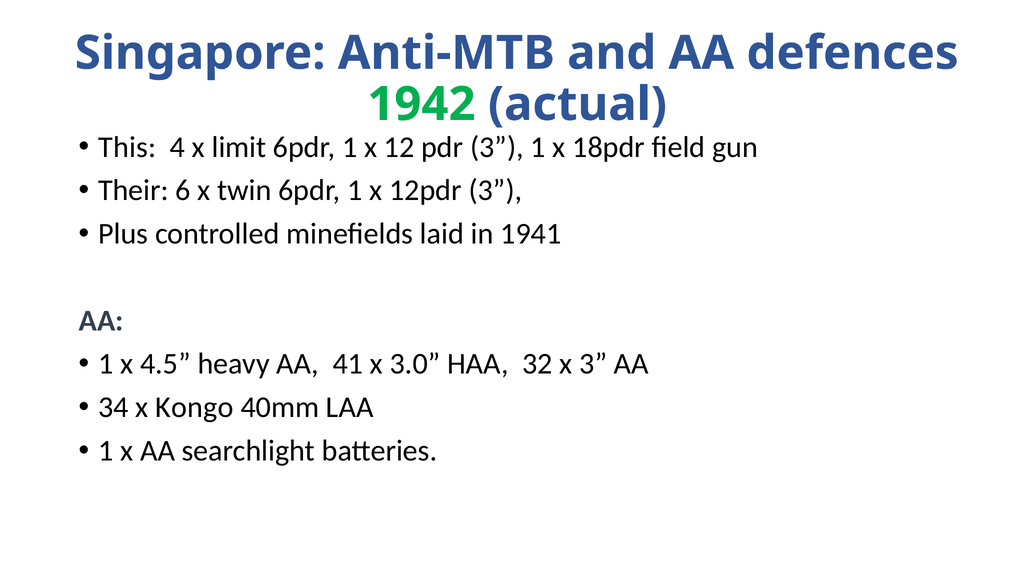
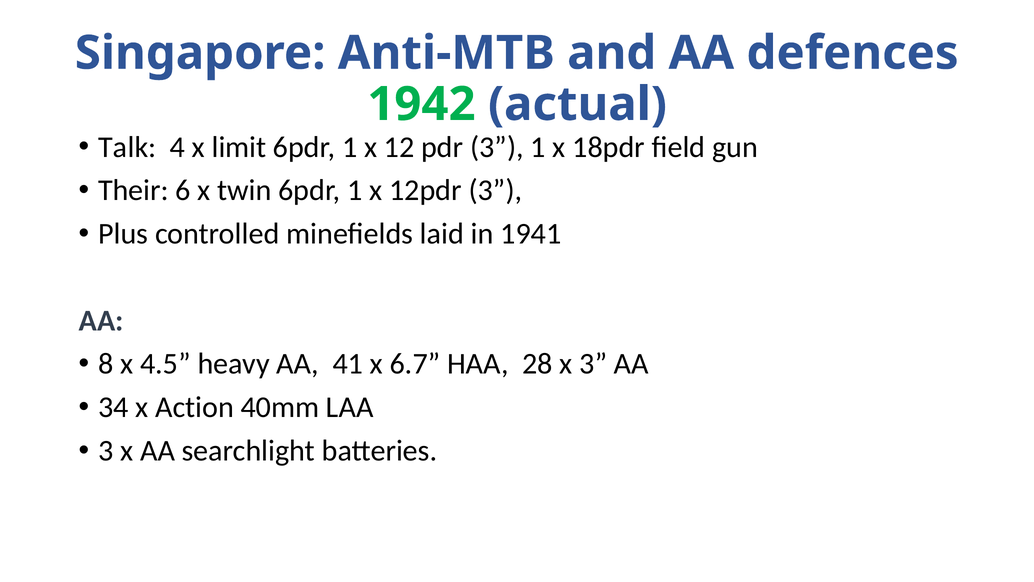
This: This -> Talk (127, 147)
1: 1 -> 8 (106, 364)
3.0: 3.0 -> 6.7 (415, 364)
32: 32 -> 28 (537, 364)
Kongo: Kongo -> Action (195, 407)
1: 1 -> 3 (106, 450)
